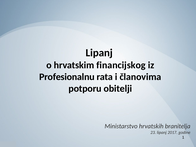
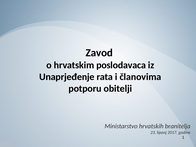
Lipanj: Lipanj -> Zavod (99, 53)
financijskog: financijskog -> poslodavaca (121, 65)
Profesionalnu: Profesionalnu -> Unaprjeđenje (67, 77)
